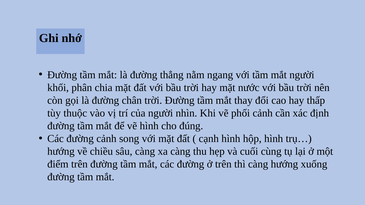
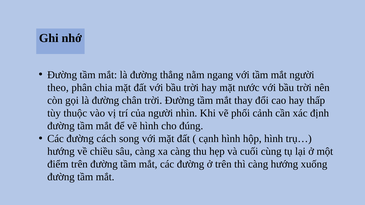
khối: khối -> theo (58, 88)
đường cảnh: cảnh -> cách (106, 139)
